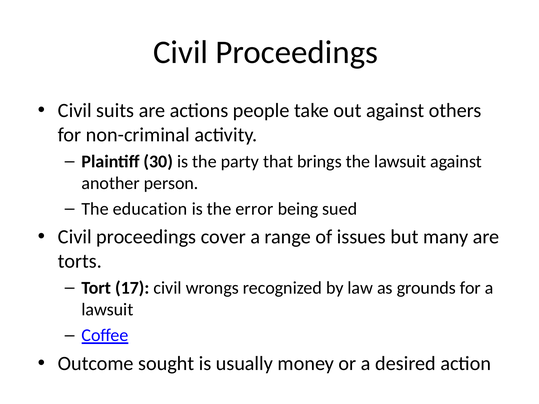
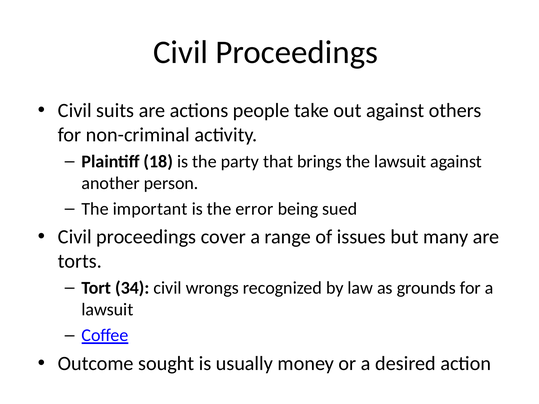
30: 30 -> 18 (158, 162)
education: education -> important (150, 209)
17: 17 -> 34 (132, 288)
